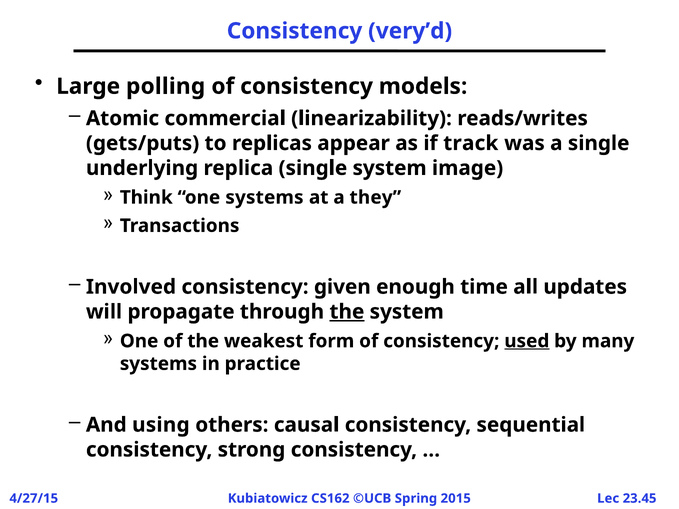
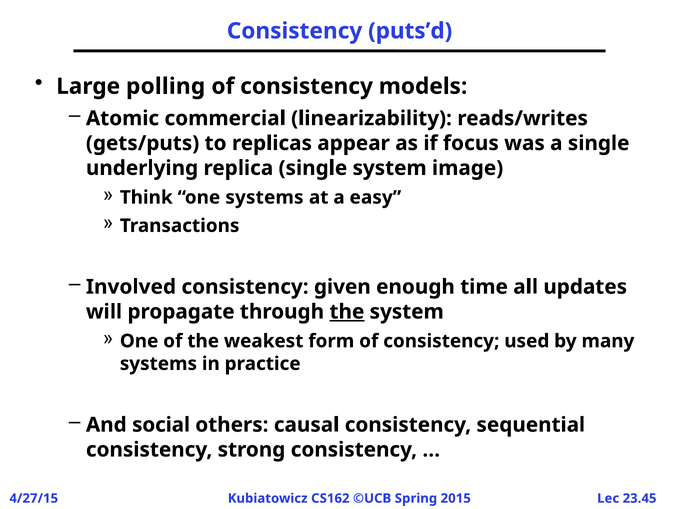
very’d: very’d -> puts’d (410, 31)
track: track -> focus (471, 143)
they: they -> easy (375, 197)
used underline: present -> none (527, 341)
using: using -> social (161, 425)
